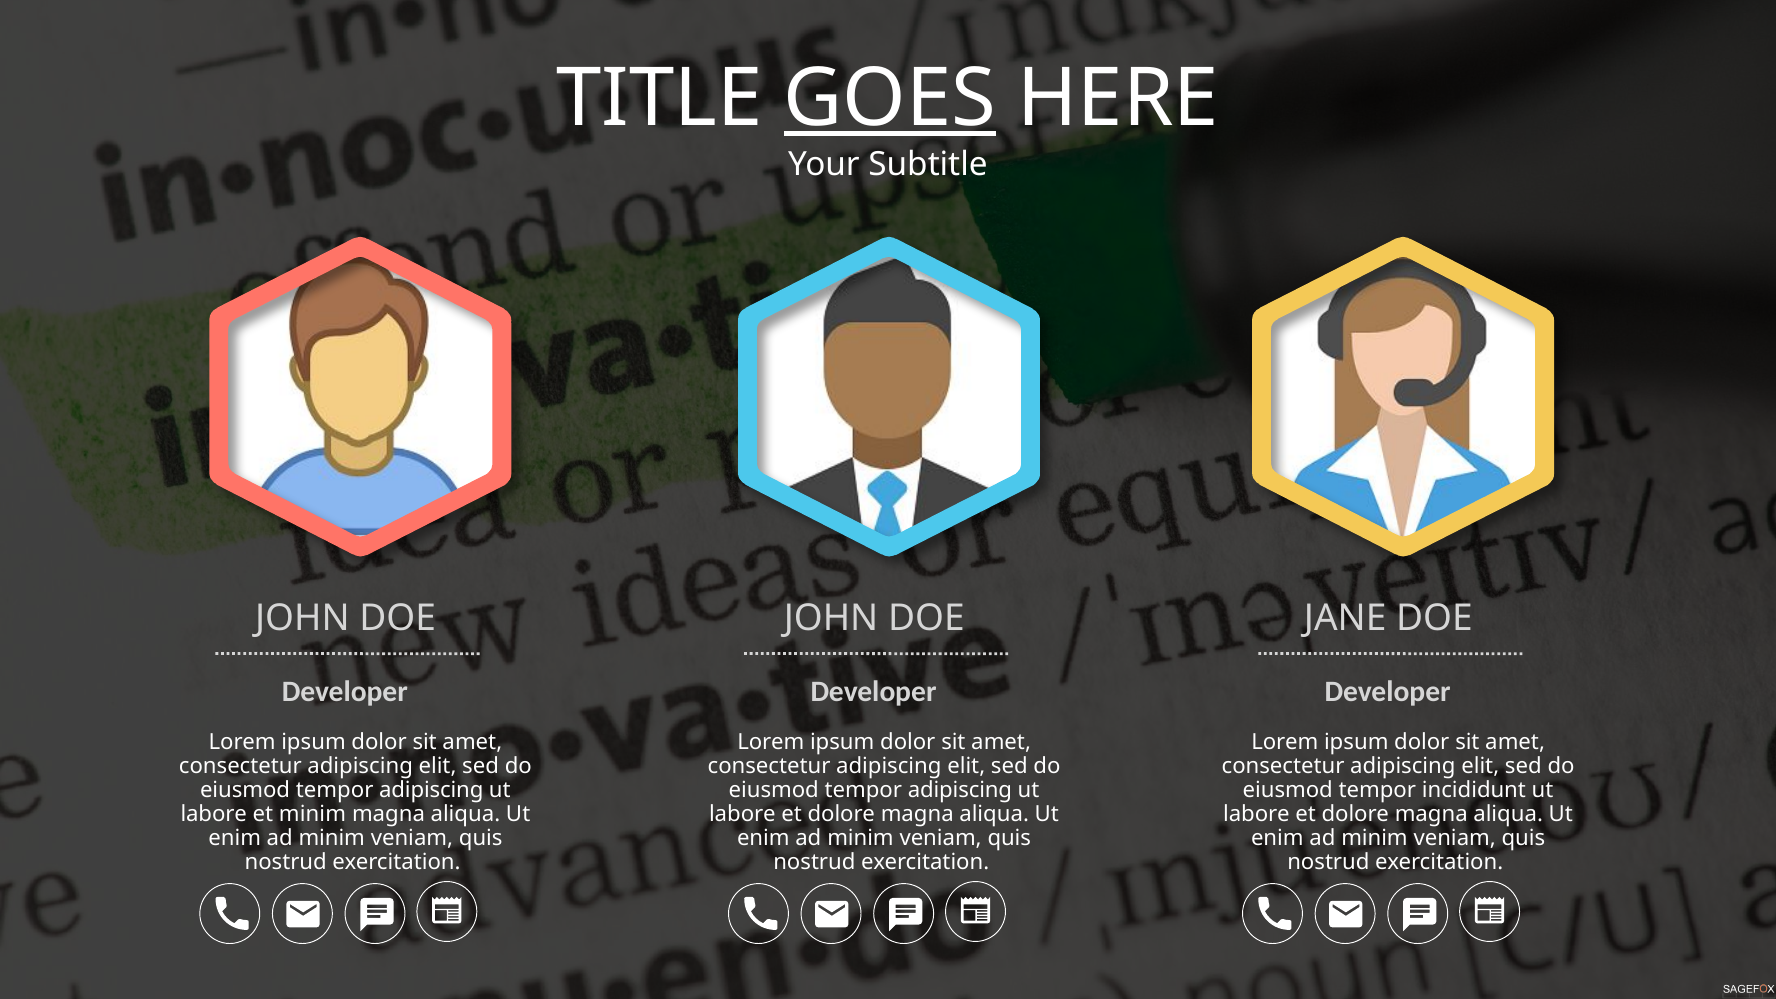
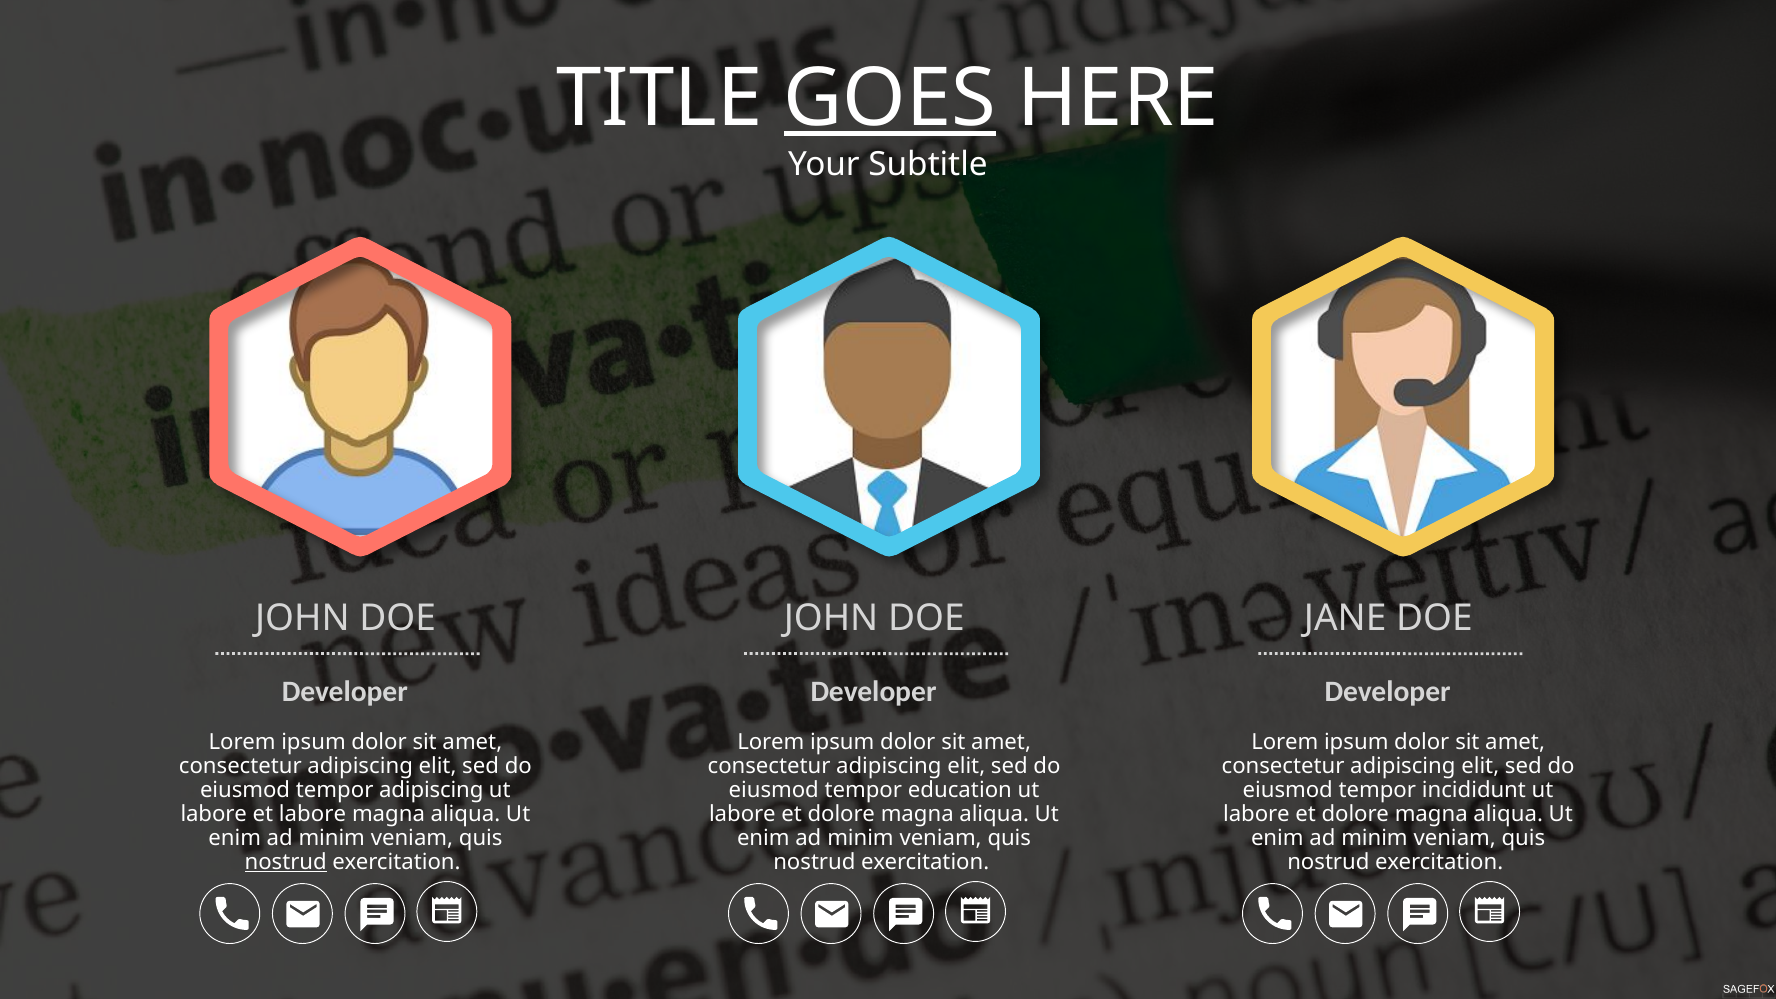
adipiscing: adipiscing -> education (960, 790)
et minim: minim -> labore (313, 814)
nostrud underline: none -> present (286, 862)
